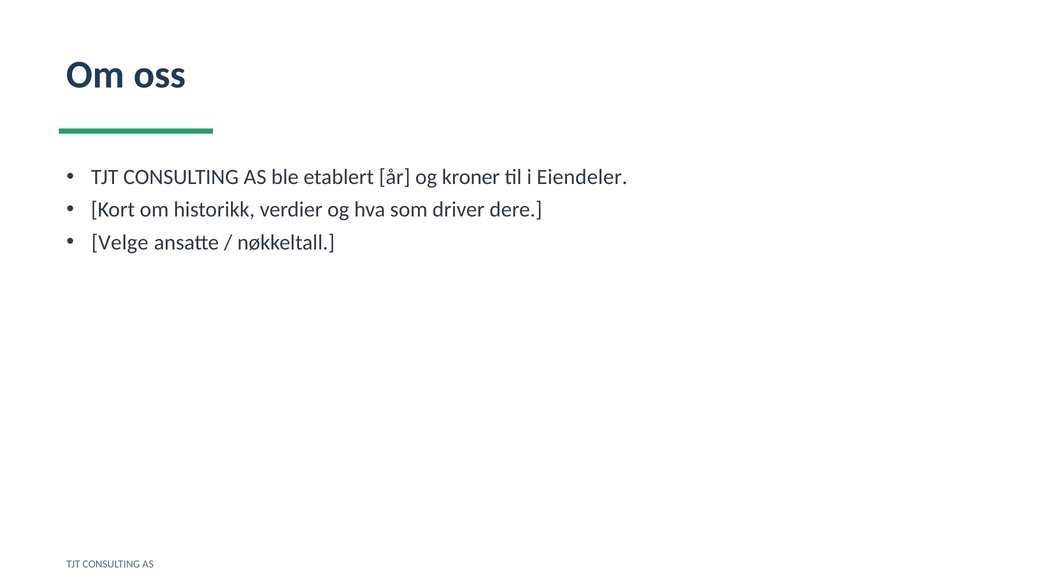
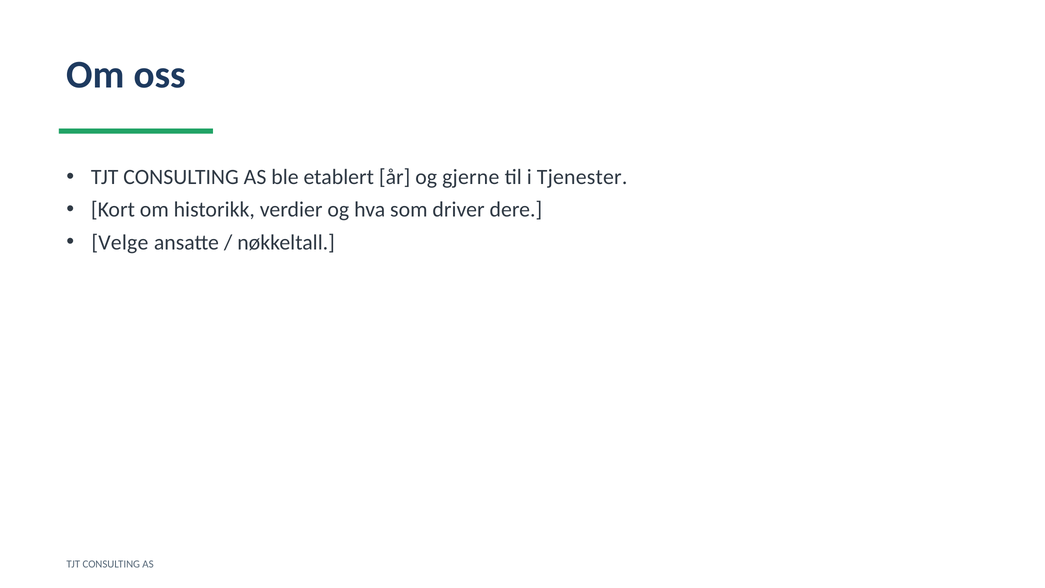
kroner: kroner -> gjerne (471, 177)
Eiendeler: Eiendeler -> Tjenester (582, 177)
